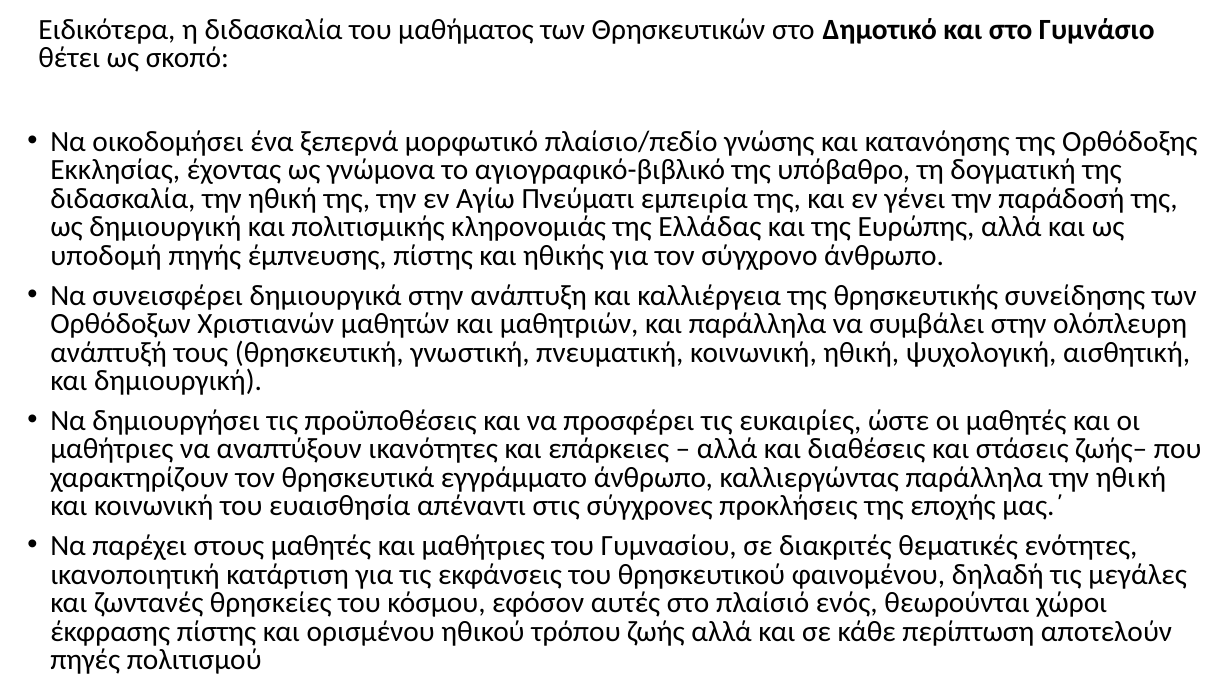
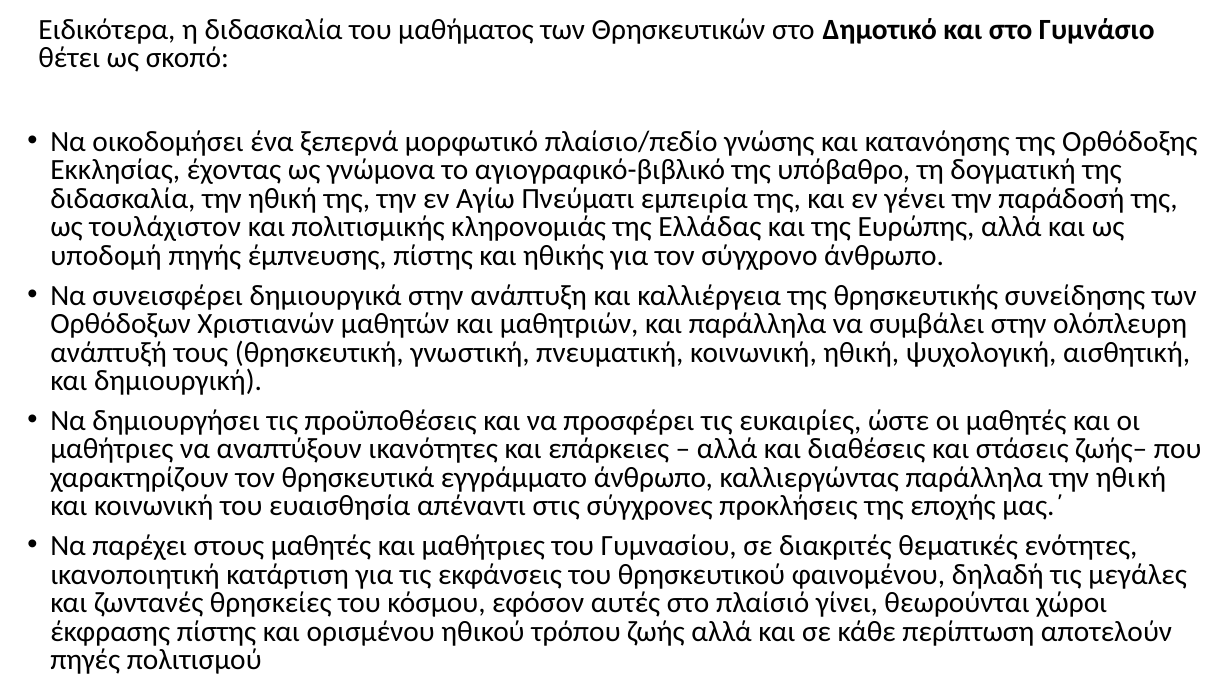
ως δημιουργική: δημιουργική -> τουλάχιστον (165, 227)
ενός: ενός -> γίνει (847, 604)
